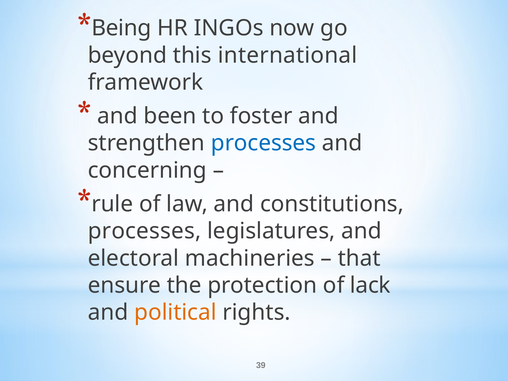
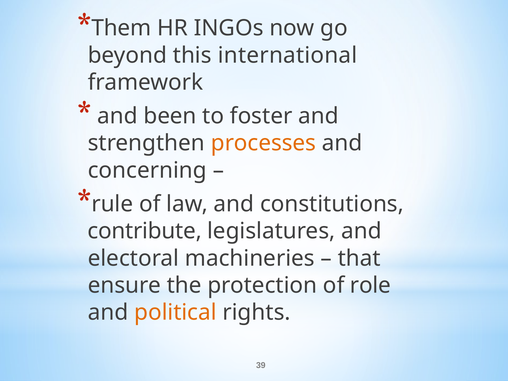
Being: Being -> Them (121, 28)
processes colour: blue -> orange (263, 143)
processes: processes -> contribute (145, 231)
lack: lack -> role (370, 285)
